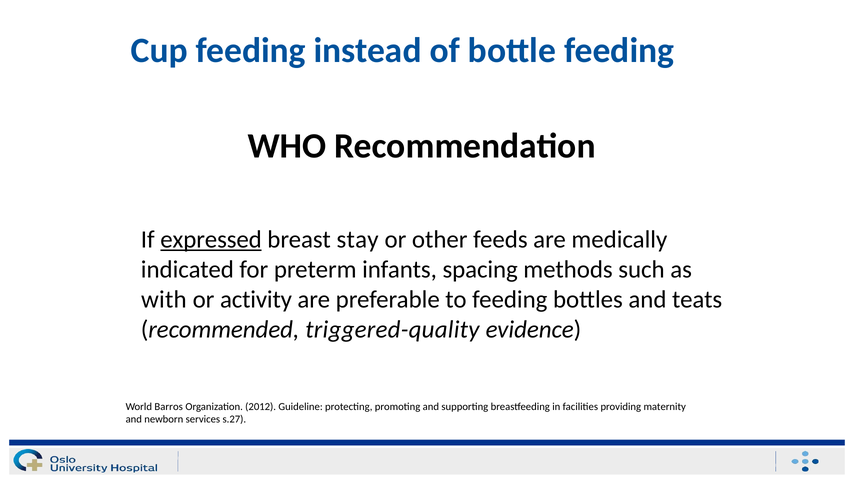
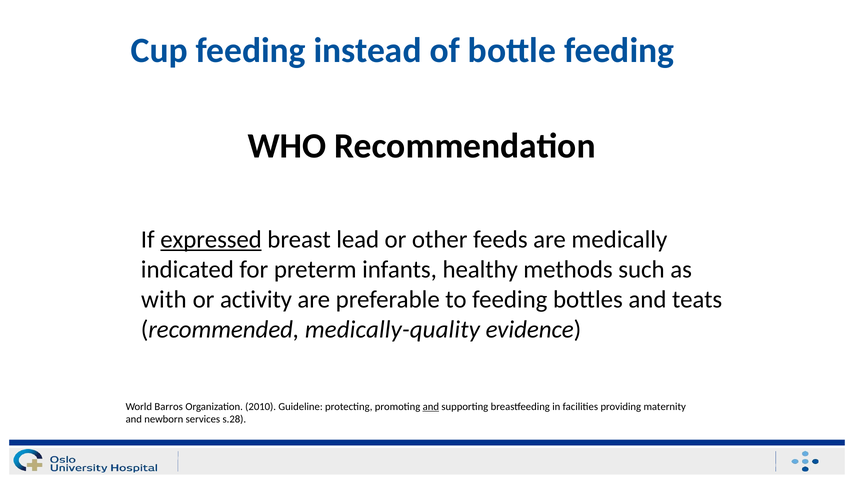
stay: stay -> lead (358, 240)
spacing: spacing -> healthy (480, 270)
triggered-quality: triggered-quality -> medically-quality (392, 330)
2012: 2012 -> 2010 (261, 407)
and underline: none -> present (431, 407)
s.27: s.27 -> s.28 (234, 420)
